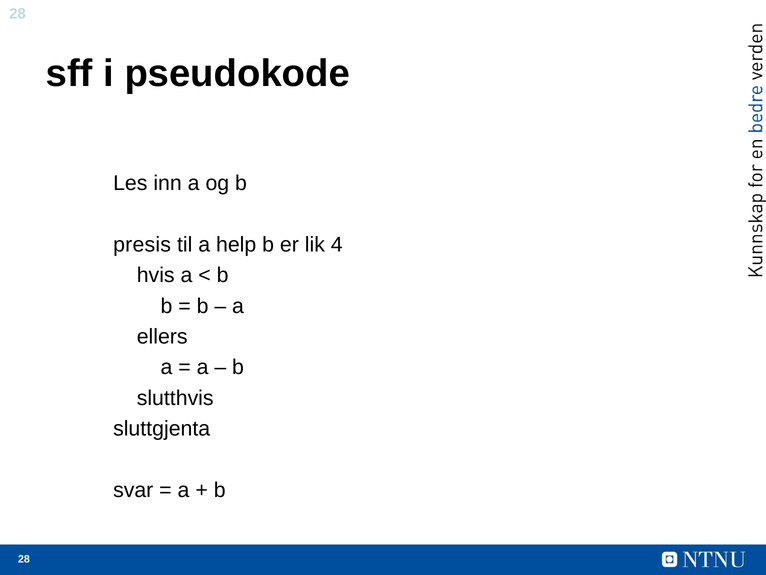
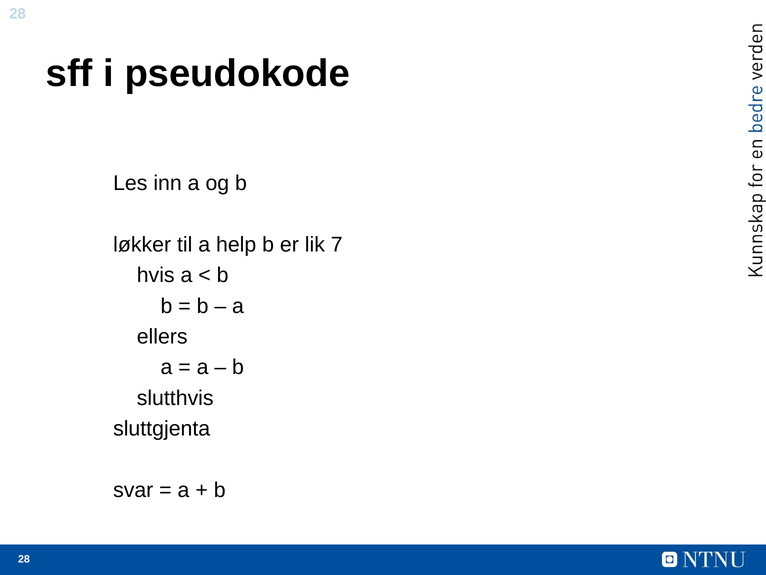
presis: presis -> løkker (142, 245)
4: 4 -> 7 (337, 245)
